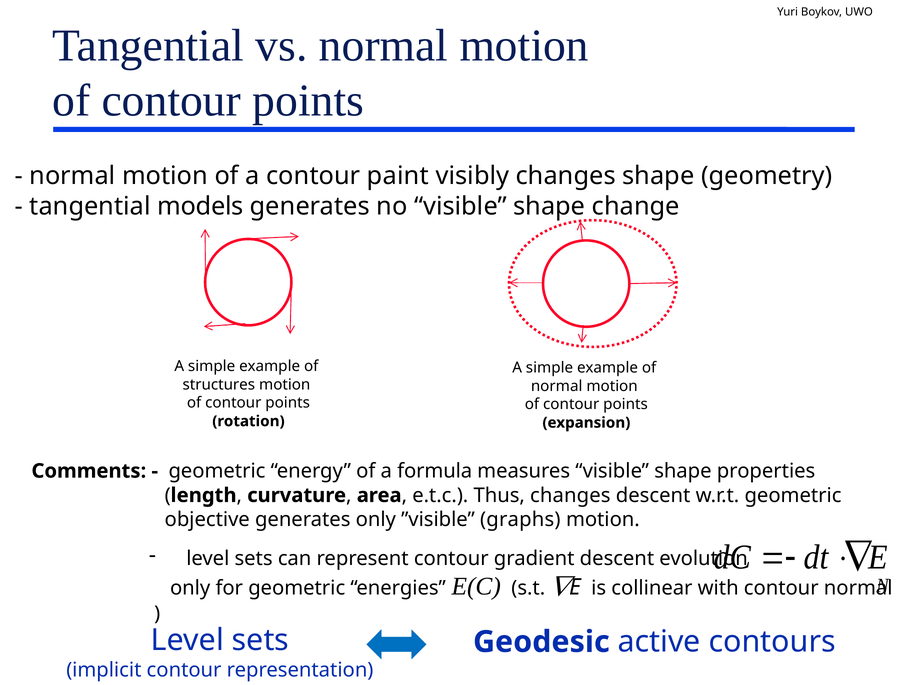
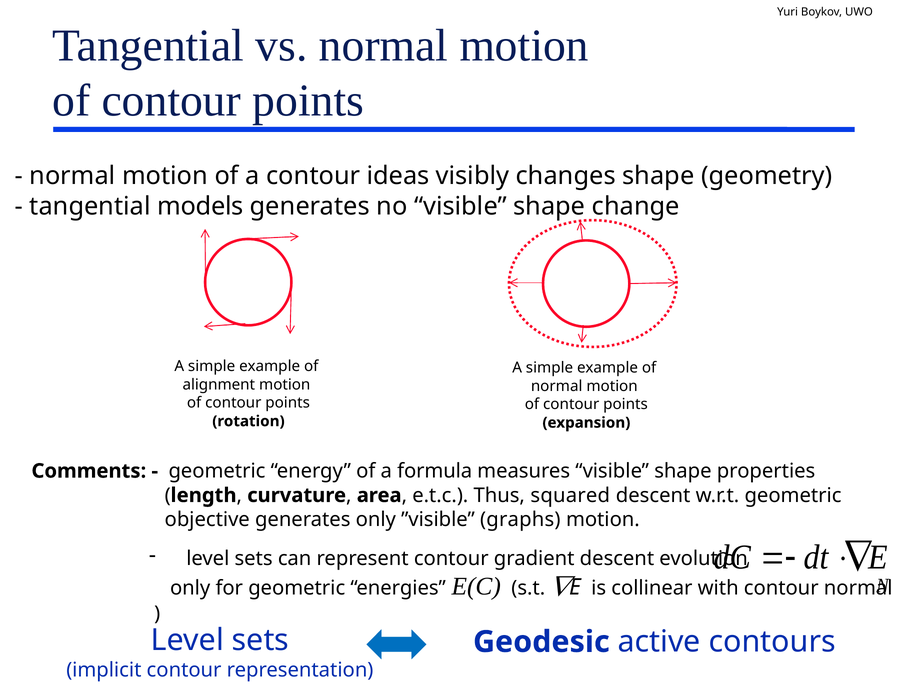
paint: paint -> ideas (398, 176)
structures: structures -> alignment (219, 385)
Thus changes: changes -> squared (570, 495)
